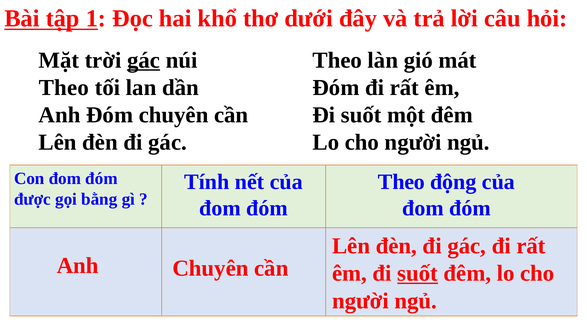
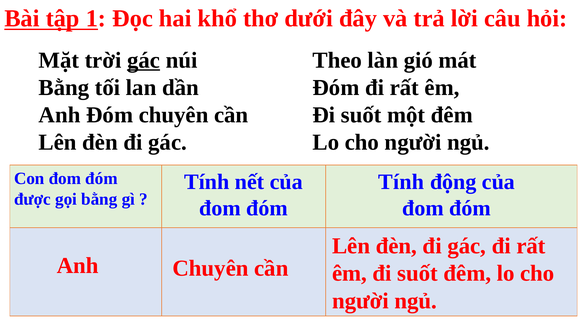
Theo: Theo -> Bằng (64, 88)
Theo: Theo -> Tính (401, 182)
suốt underline: present -> none (418, 274)
